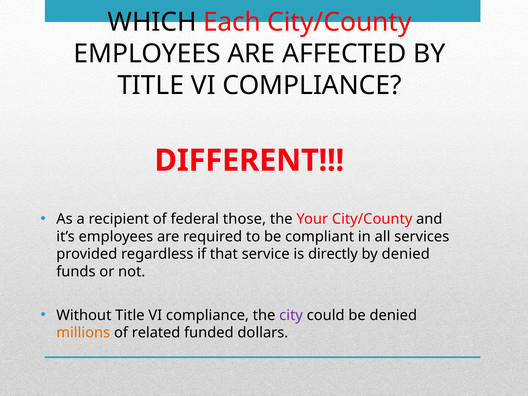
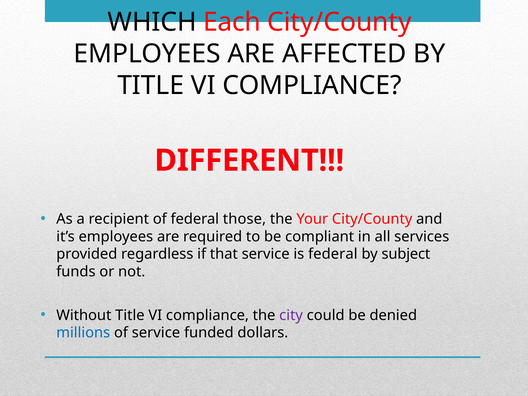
is directly: directly -> federal (333, 254)
by denied: denied -> subject (406, 254)
millions colour: orange -> blue (83, 333)
of related: related -> service (156, 333)
